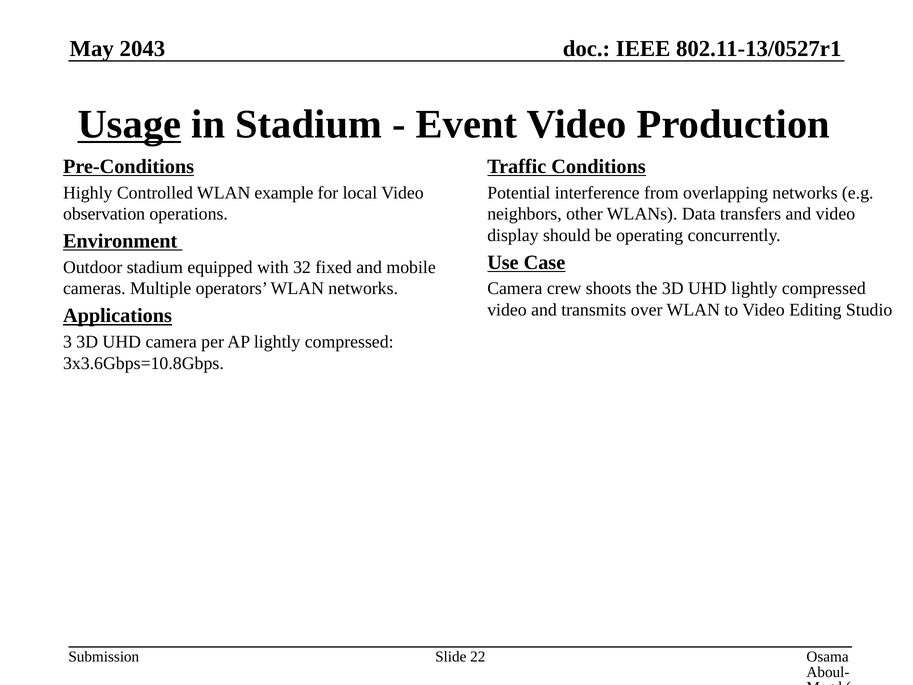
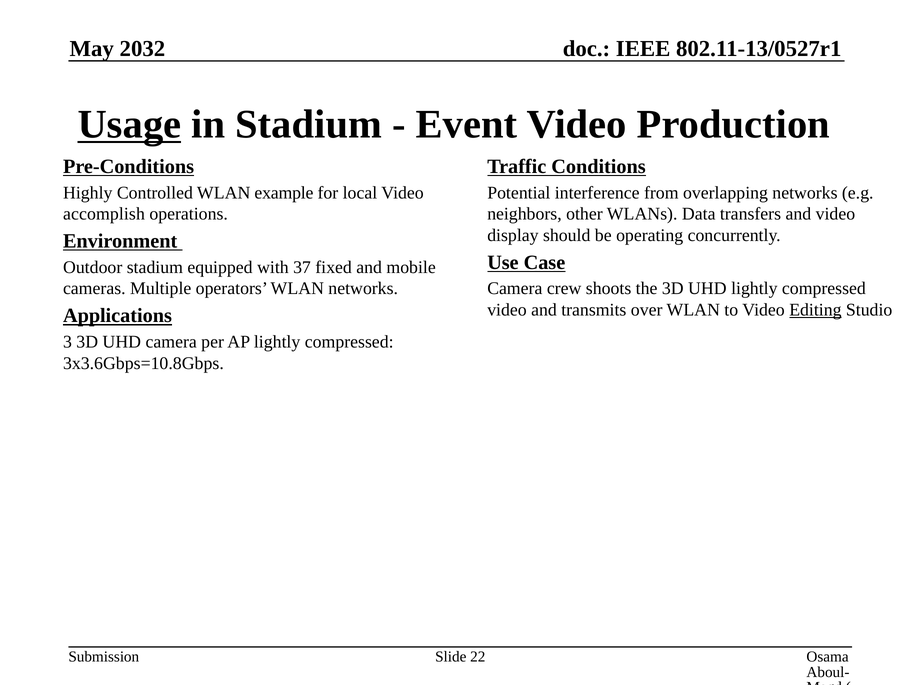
2043: 2043 -> 2032 (142, 49)
observation: observation -> accomplish (104, 214)
32: 32 -> 37 (302, 267)
Editing underline: none -> present (815, 310)
